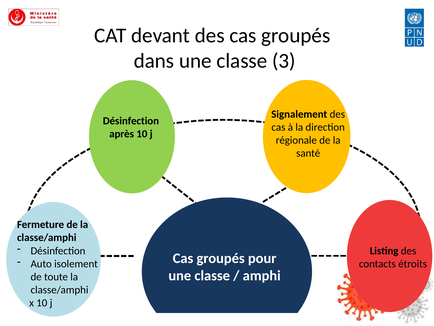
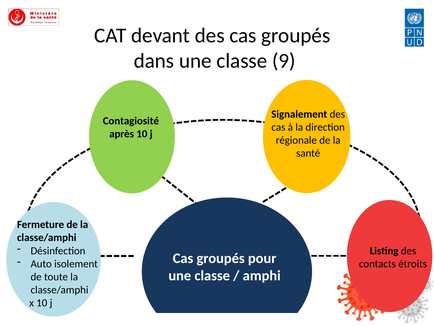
3: 3 -> 9 (284, 61)
Désinfection: Désinfection -> Contagiosité (131, 121)
